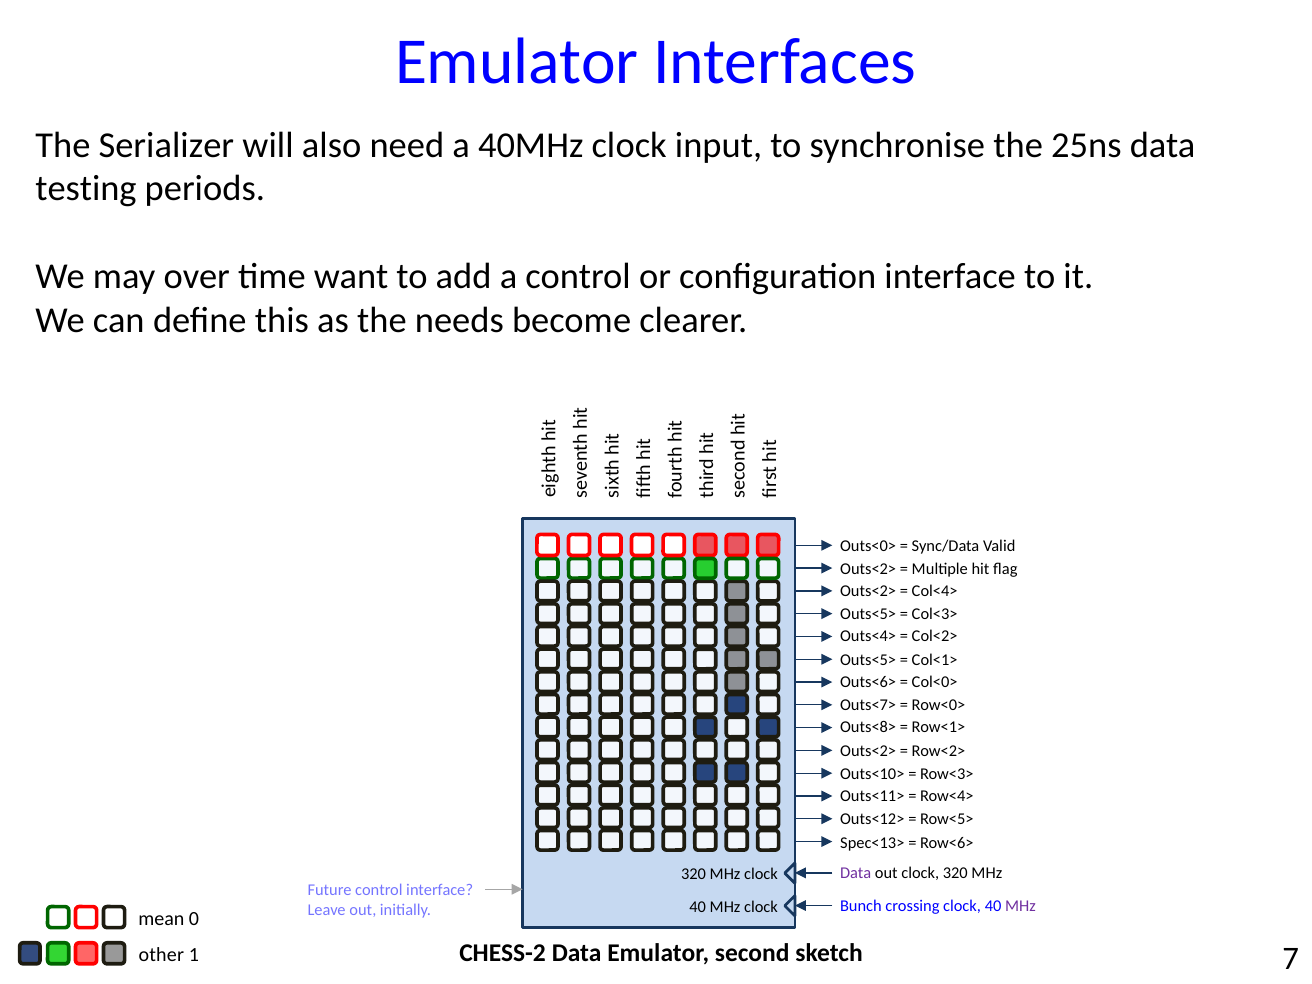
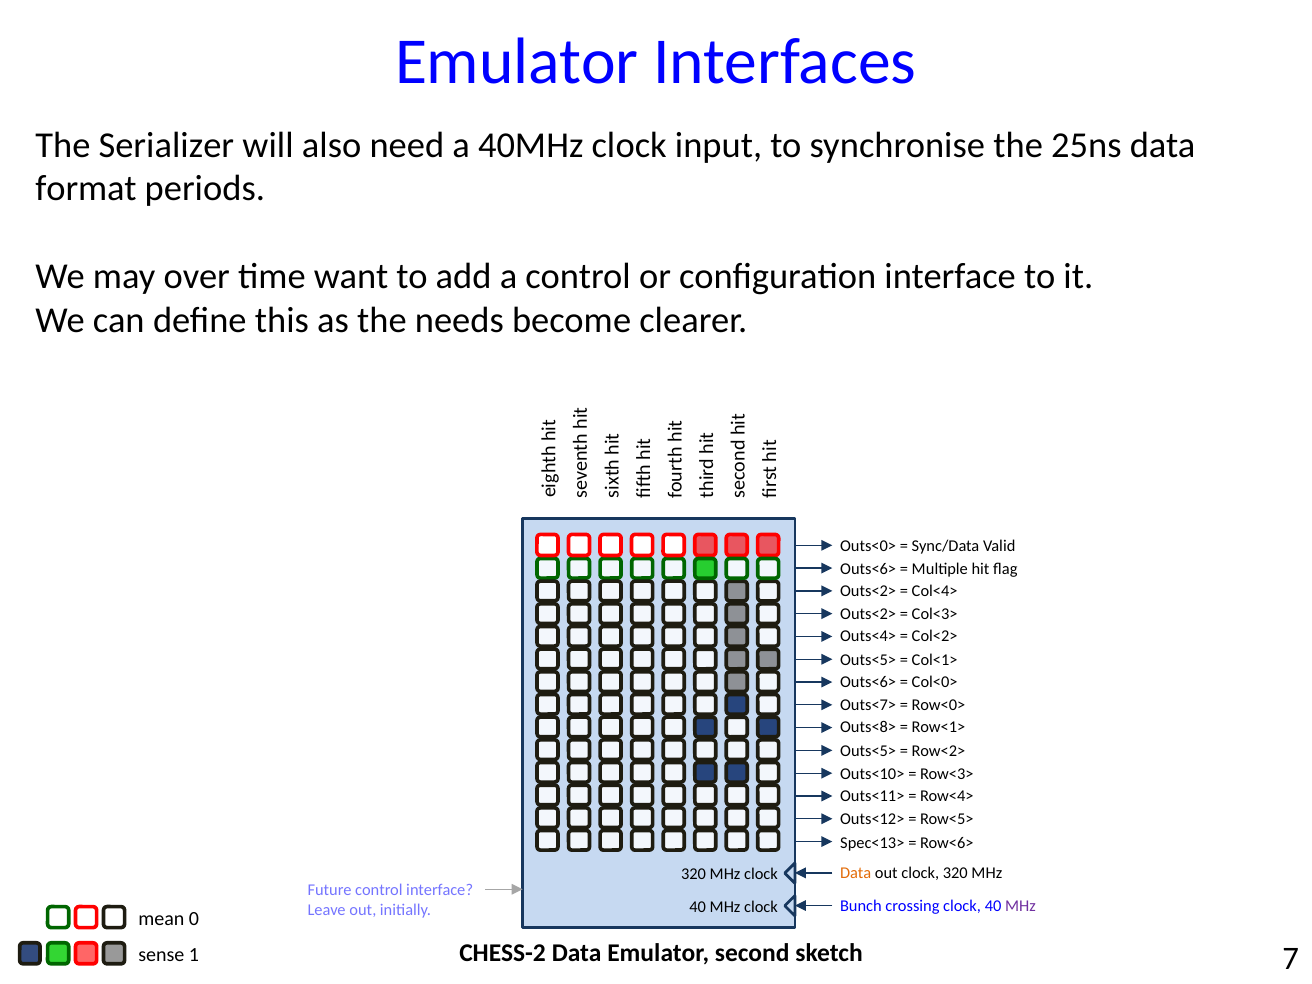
testing: testing -> format (86, 189)
Outs<2>: Outs<2> -> Outs<6> (868, 569)
Outs<5>: Outs<5> -> Outs<2> (868, 614)
Outs<2>: Outs<2> -> Outs<5> (868, 751)
Data colour: purple -> orange (856, 874)
other: other -> sense (161, 955)
